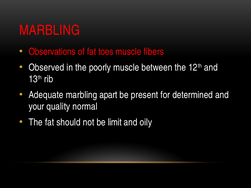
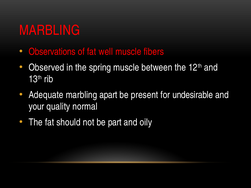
toes: toes -> well (106, 52)
poorly: poorly -> spring (100, 67)
determined: determined -> undesirable (193, 95)
limit: limit -> part (115, 122)
